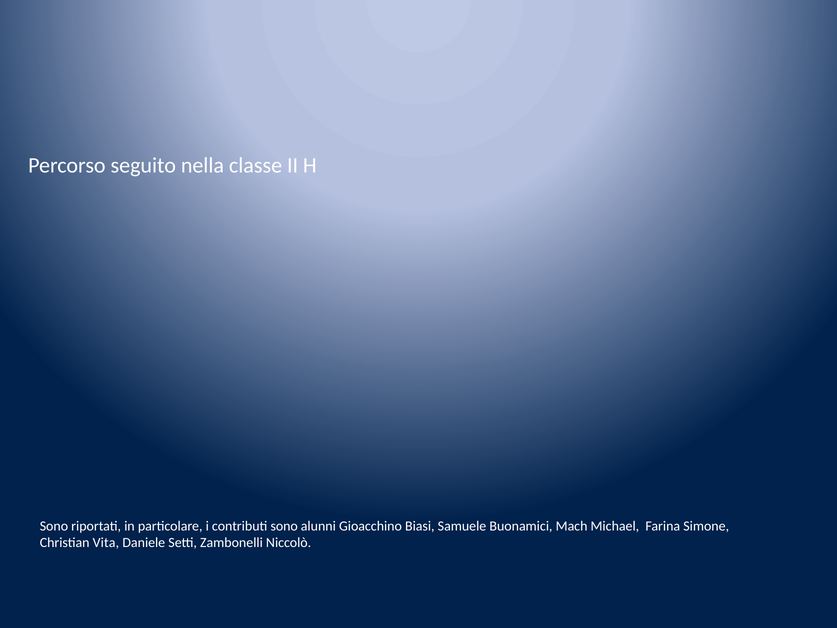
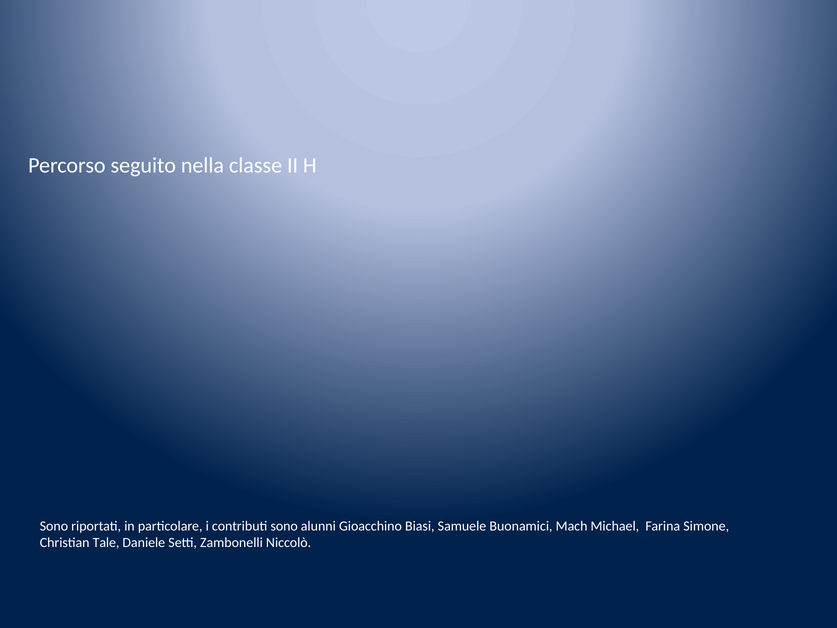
Vita: Vita -> Tale (106, 543)
